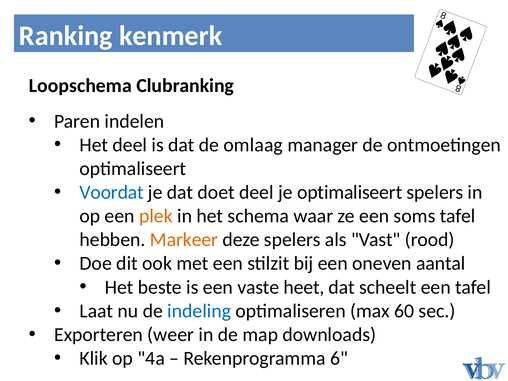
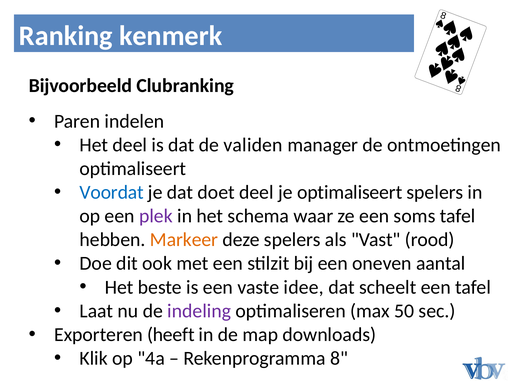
Loopschema: Loopschema -> Bijvoorbeeld (80, 86)
omlaag: omlaag -> validen (253, 145)
plek colour: orange -> purple (156, 216)
heet: heet -> idee (304, 287)
indeling colour: blue -> purple (199, 311)
60: 60 -> 50 (404, 311)
weer: weer -> heeft (171, 335)
Rekenprogramma 6: 6 -> 8 (339, 358)
